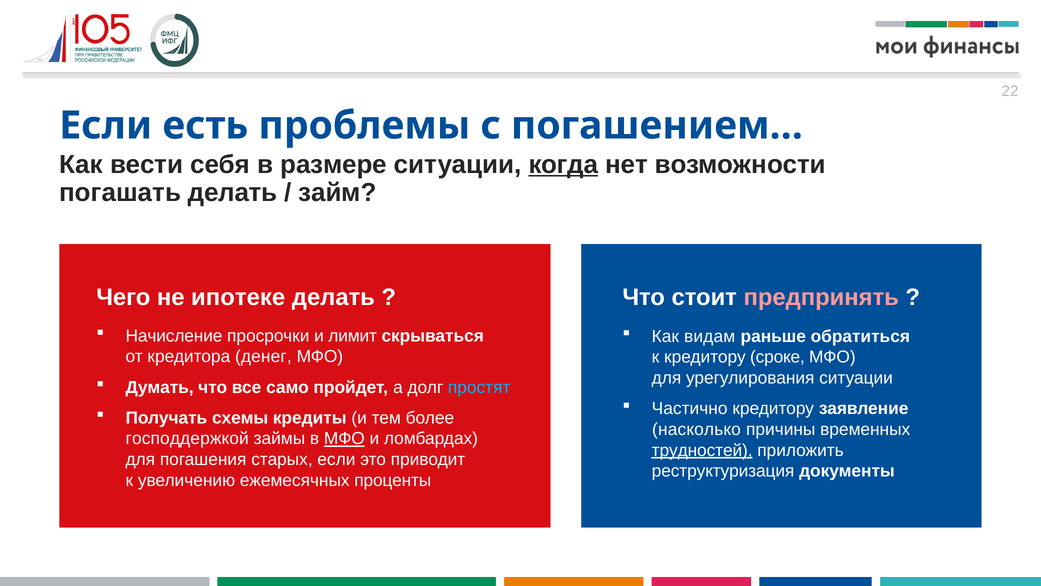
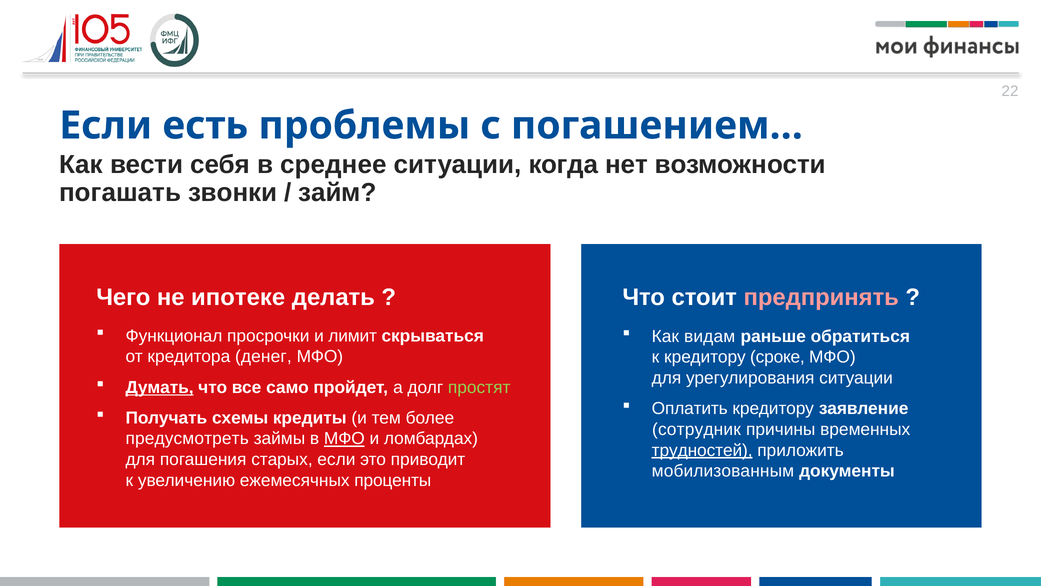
размере: размере -> среднее (333, 165)
когда underline: present -> none (563, 165)
погашать делать: делать -> звонки (233, 193)
Начисление: Начисление -> Функционал (174, 336)
Думать underline: none -> present (160, 387)
простят colour: light blue -> light green (479, 387)
Частично: Частично -> Оплатить (690, 408)
насколько: насколько -> сотрудник (696, 429)
господдержкой: господдержкой -> предусмотреть (187, 438)
реструктуризация: реструктуризация -> мобилизованным (723, 471)
